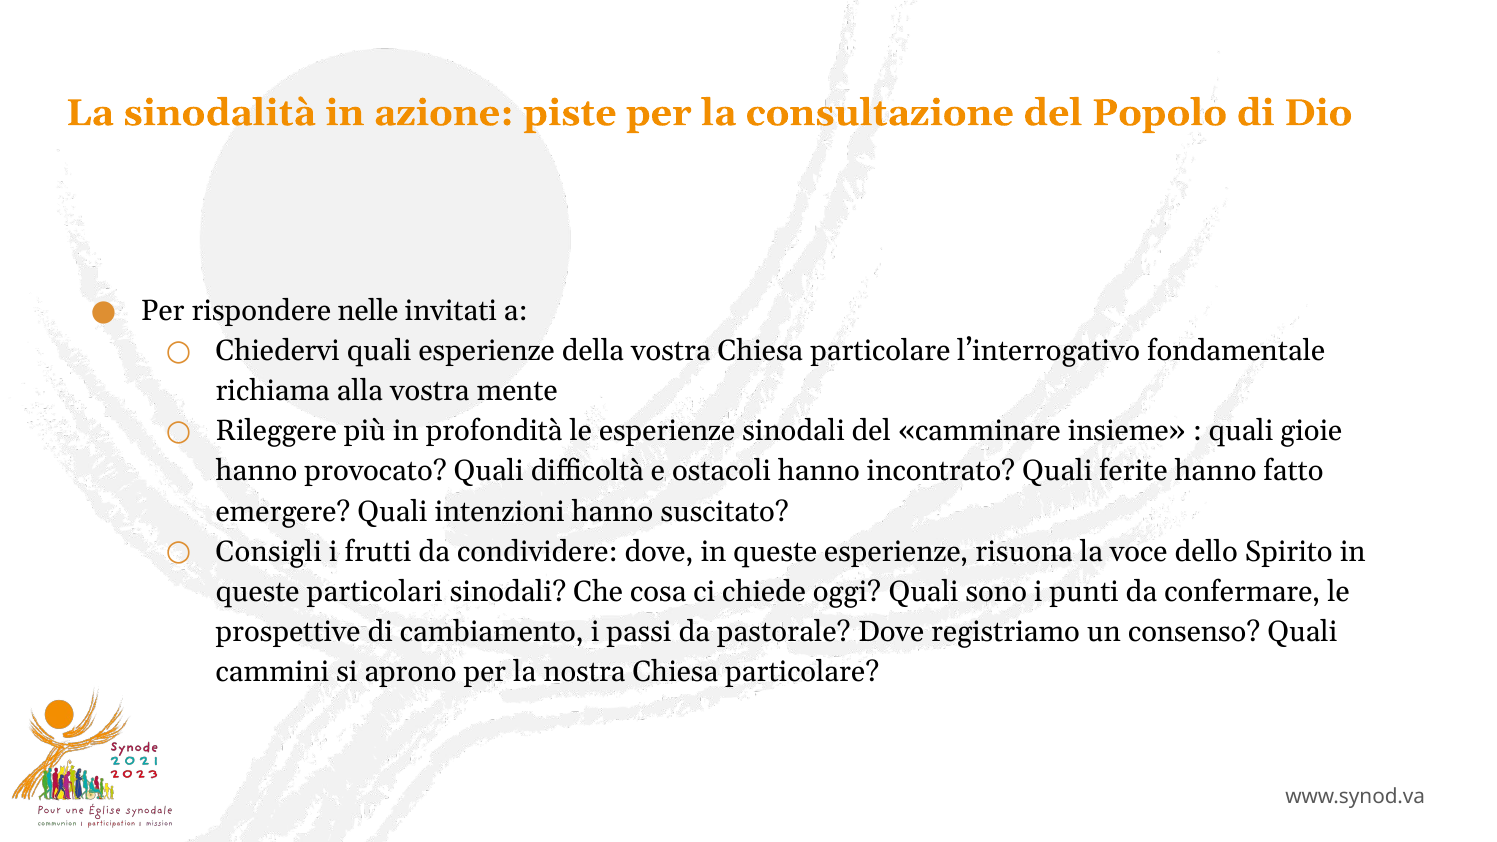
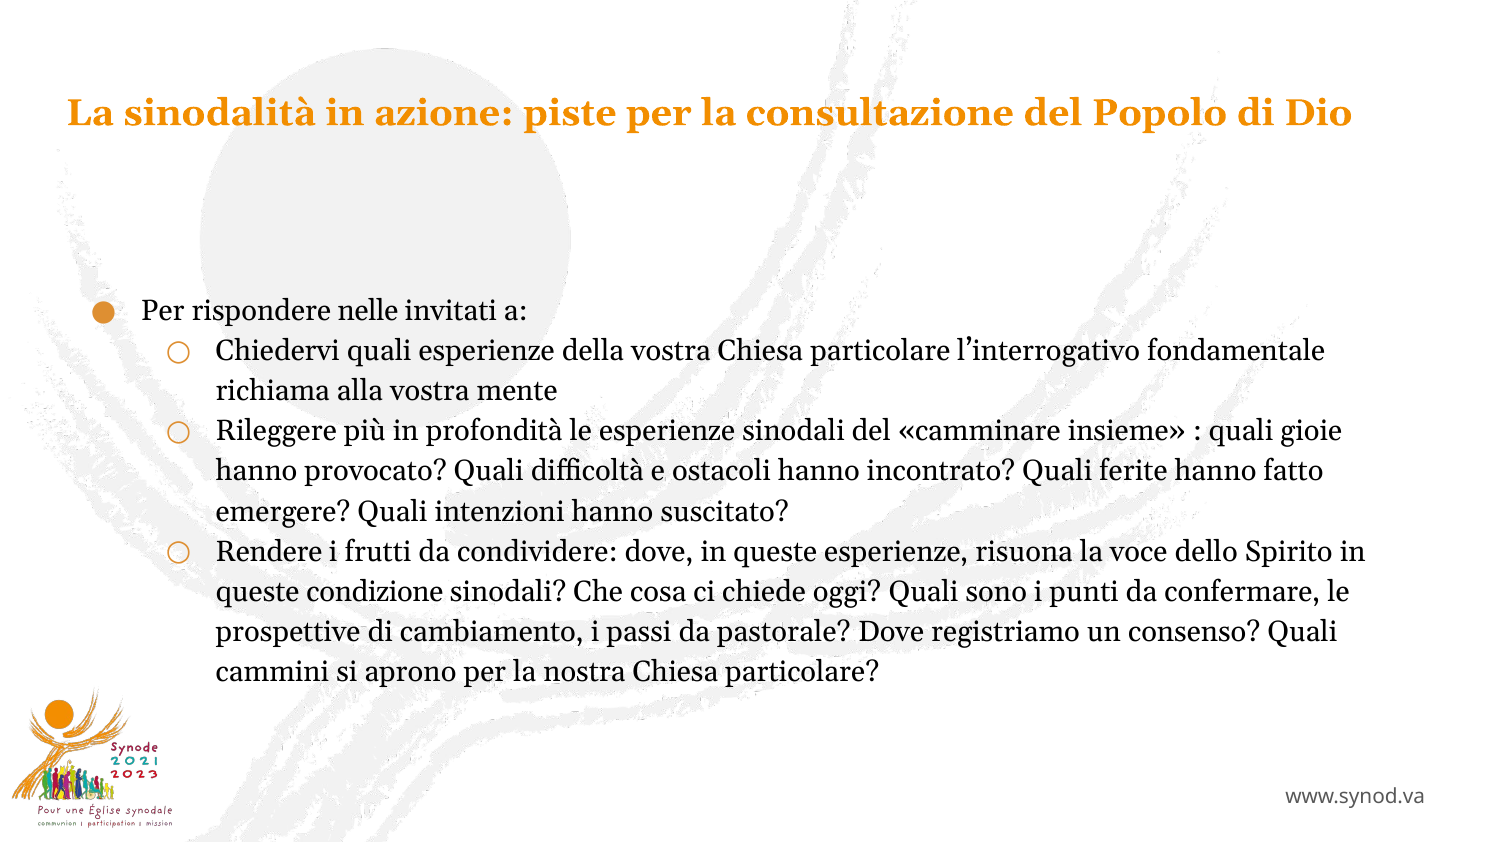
Consigli: Consigli -> Rendere (269, 552)
particolari: particolari -> condizione (375, 592)
